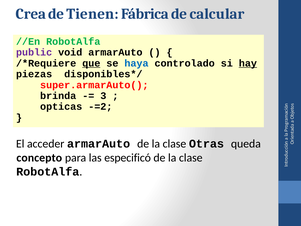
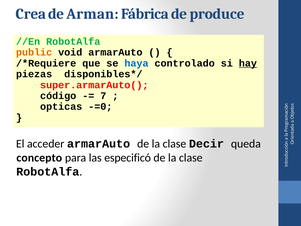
Tienen: Tienen -> Arman (93, 14)
calcular: calcular -> produce (217, 14)
public colour: purple -> orange (34, 52)
que underline: present -> none (91, 63)
brinda: brinda -> código (58, 96)
3: 3 -> 7 (103, 96)
-=2: -=2 -> -=0 (100, 107)
Otras: Otras -> Decir (206, 144)
